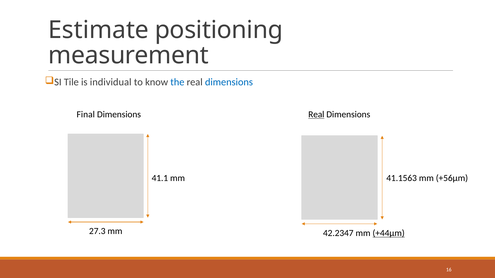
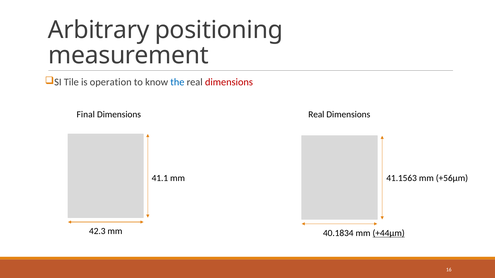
Estimate: Estimate -> Arbitrary (99, 30)
individual: individual -> operation (111, 82)
dimensions colour: blue -> red (229, 82)
Real underline: present -> none (316, 115)
27.3: 27.3 -> 42.3 (97, 231)
42.2347: 42.2347 -> 40.1834 (338, 234)
